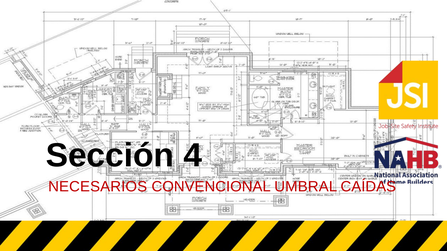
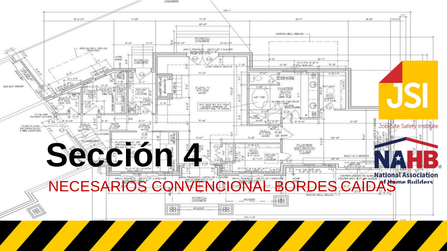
UMBRAL: UMBRAL -> BORDES (306, 187)
